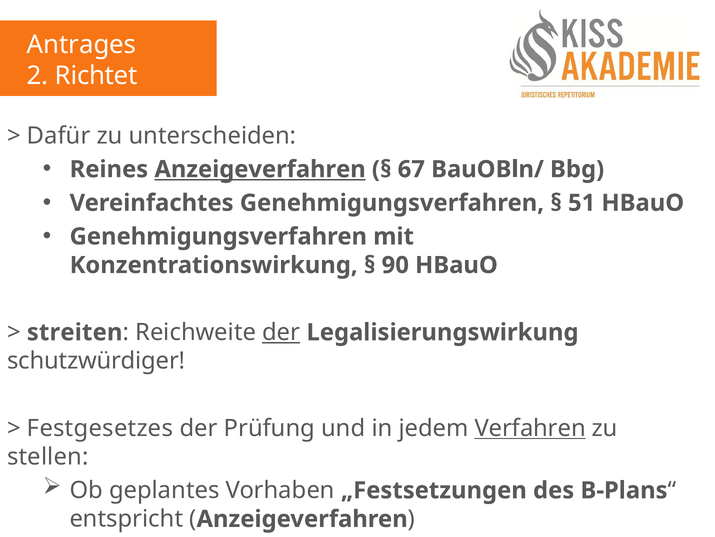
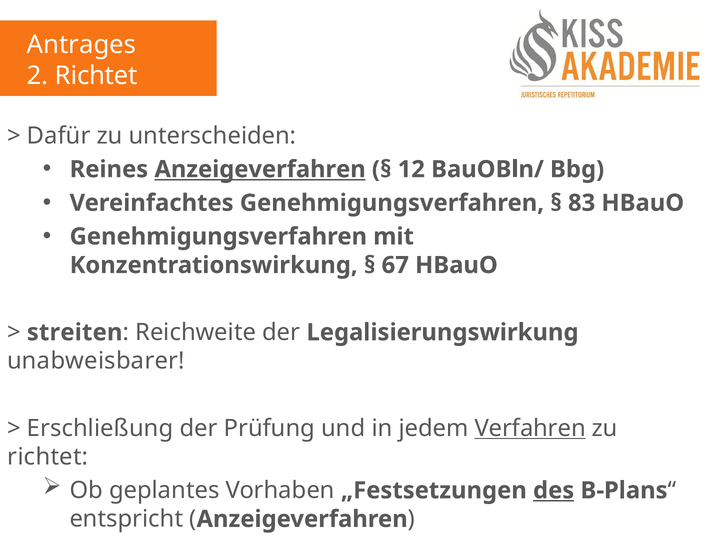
67: 67 -> 12 (411, 169)
51: 51 -> 83 (582, 203)
90: 90 -> 67 (395, 265)
der underline: present -> none (281, 332)
schutzwürdiger: schutzwürdiger -> unabweisbarer (96, 361)
Festgesetzes: Festgesetzes -> Erschließung (100, 428)
stellen: stellen -> richtet (48, 456)
des underline: none -> present (554, 490)
